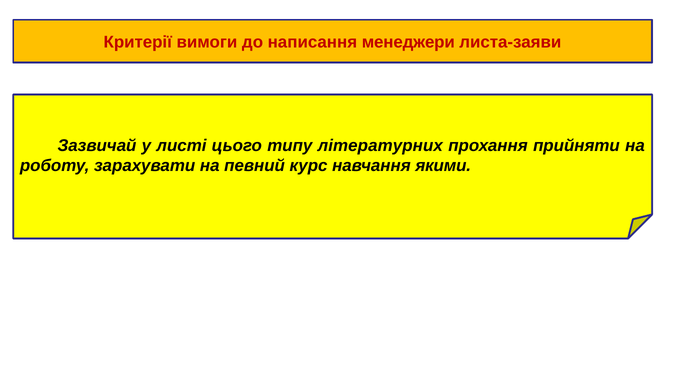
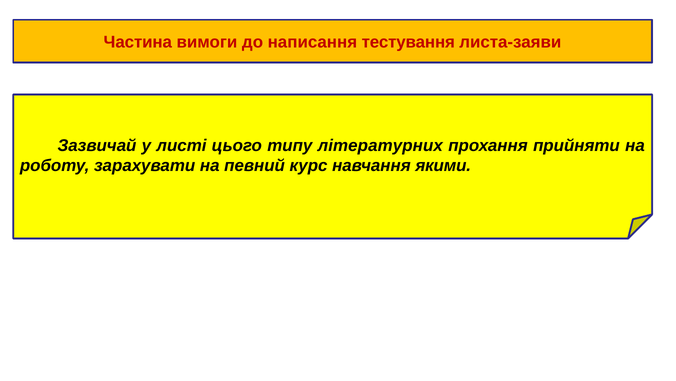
Критерії: Критерії -> Частина (138, 42)
менеджери: менеджери -> тестування (408, 42)
